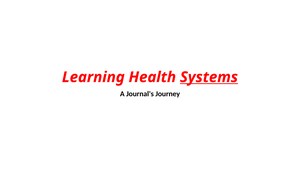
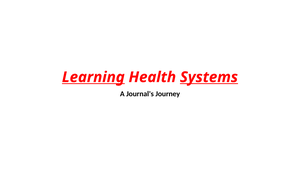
Learning underline: none -> present (93, 77)
